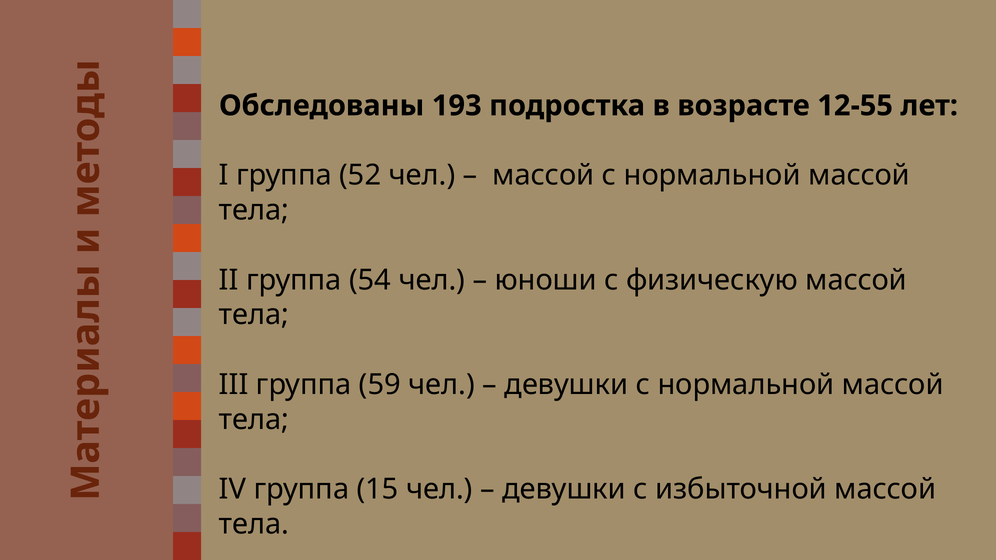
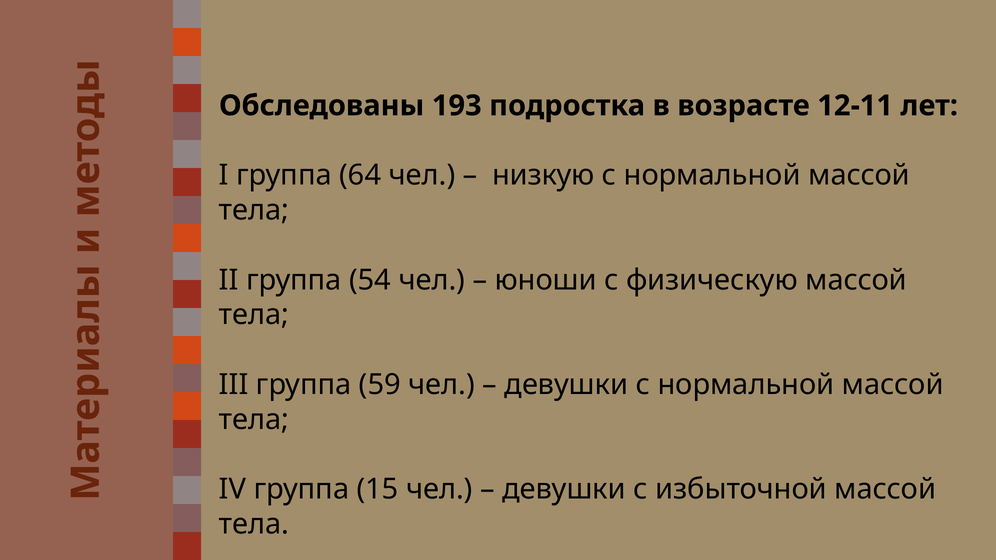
12-55: 12-55 -> 12-11 (855, 106)
52: 52 -> 64 (360, 175)
массой: массой -> низкую (543, 175)
